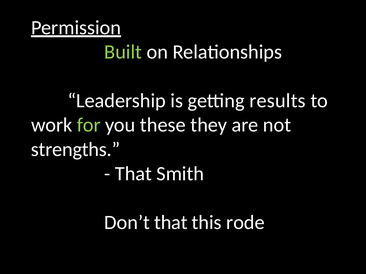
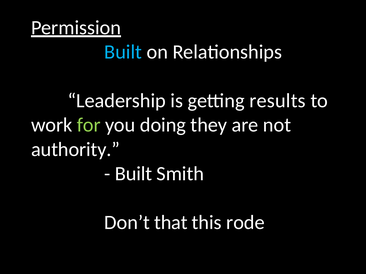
Built colour: light green -> light blue (123, 52)
these: these -> doing (163, 125)
strengths: strengths -> authority (76, 150)
That: That -> Built (134, 174)
